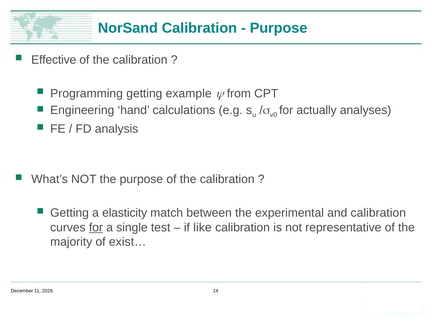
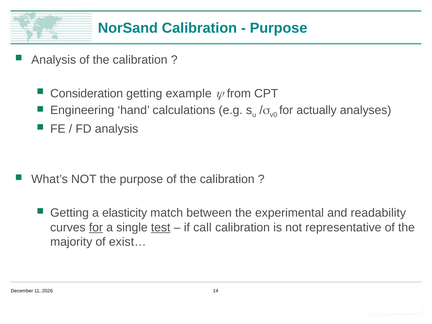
Effective: Effective -> Analysis (54, 60)
Programming: Programming -> Consideration (87, 93)
and calibration: calibration -> readability (378, 213)
test underline: none -> present (161, 227)
like: like -> call (202, 227)
